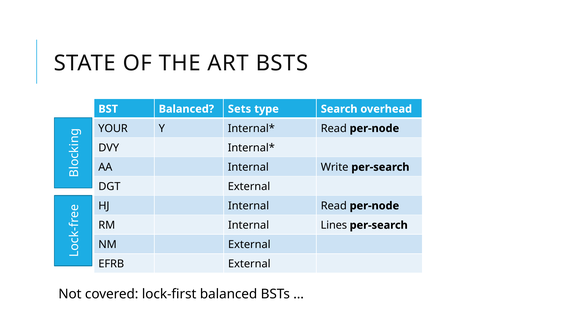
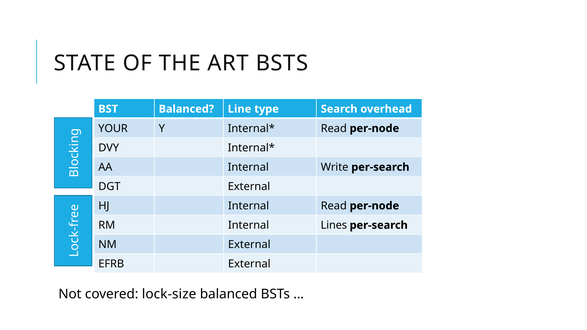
Sets: Sets -> Line (240, 109)
lock-first: lock-first -> lock-size (169, 294)
